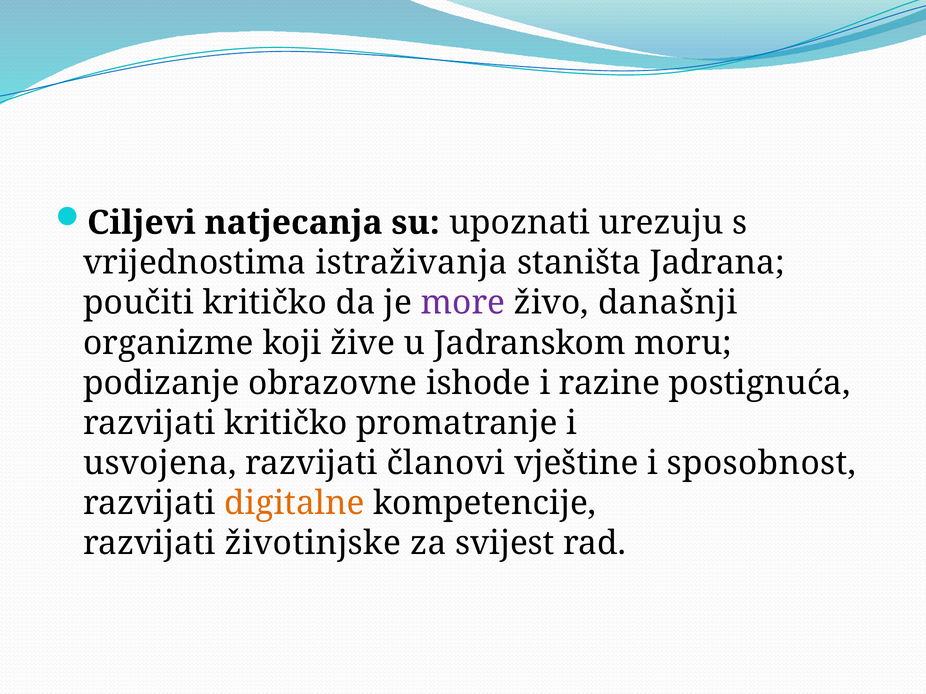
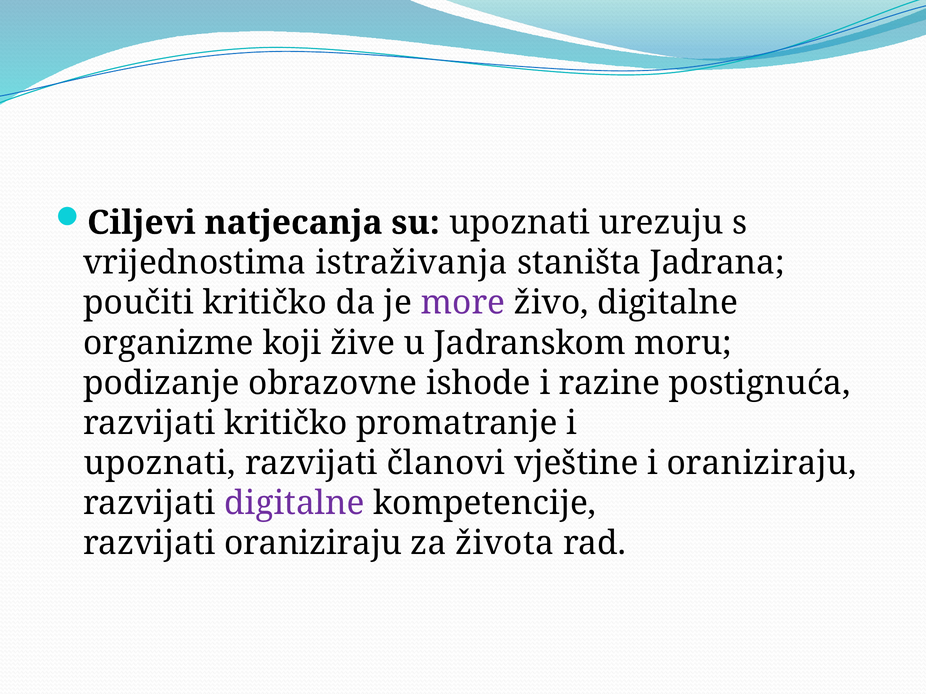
živo današnji: današnji -> digitalne (668, 303)
usvojena: usvojena -> upoznati (160, 464)
i sposobnost: sposobnost -> oraniziraju (761, 464)
digitalne colour: orange -> purple (294, 504)
razvijati životinjske: životinjske -> oraniziraju (313, 544)
svijest: svijest -> života (505, 544)
